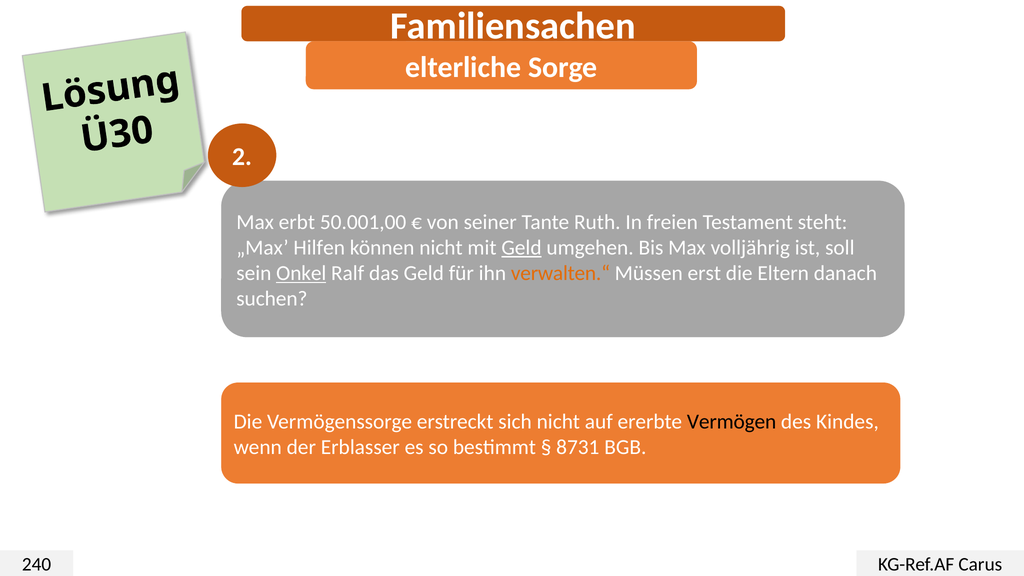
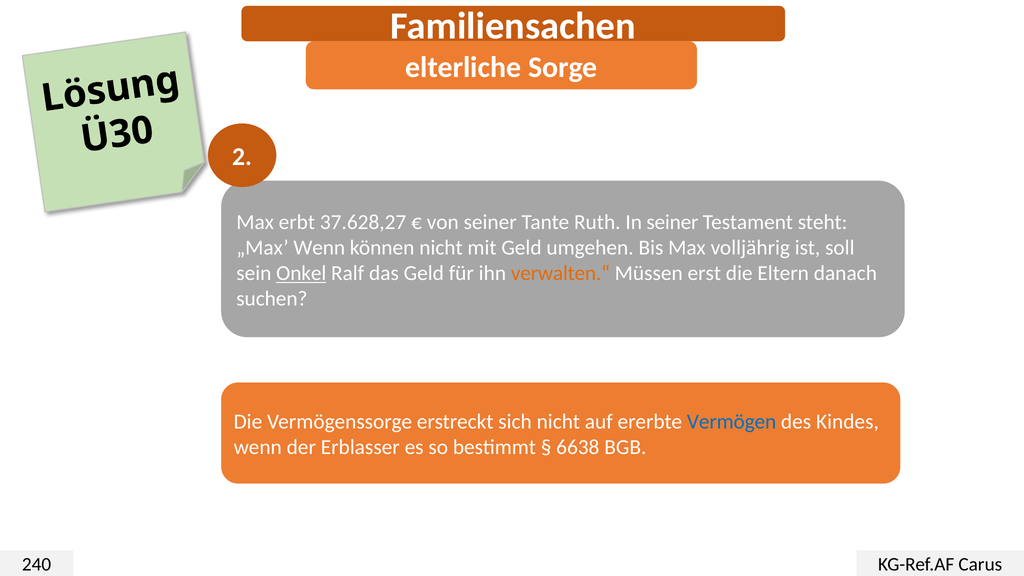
50.001,00: 50.001,00 -> 37.628,27 (363, 222)
In freien: freien -> seiner (672, 222)
„Max Hilfen: Hilfen -> Wenn (319, 248)
Geld underline: present -> none (521, 248)
Vermögen colour: black -> blue (732, 422)
8731: 8731 -> 6638 (578, 447)
